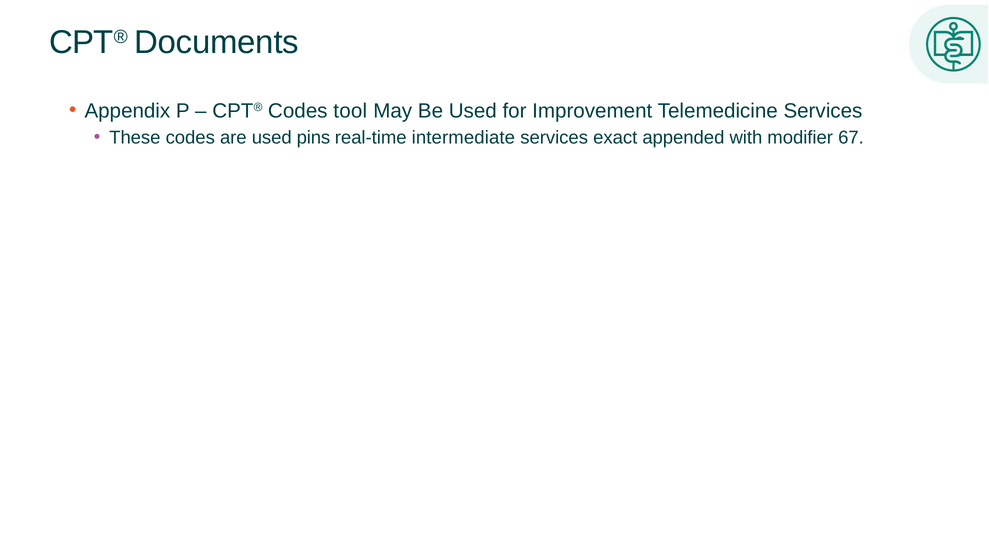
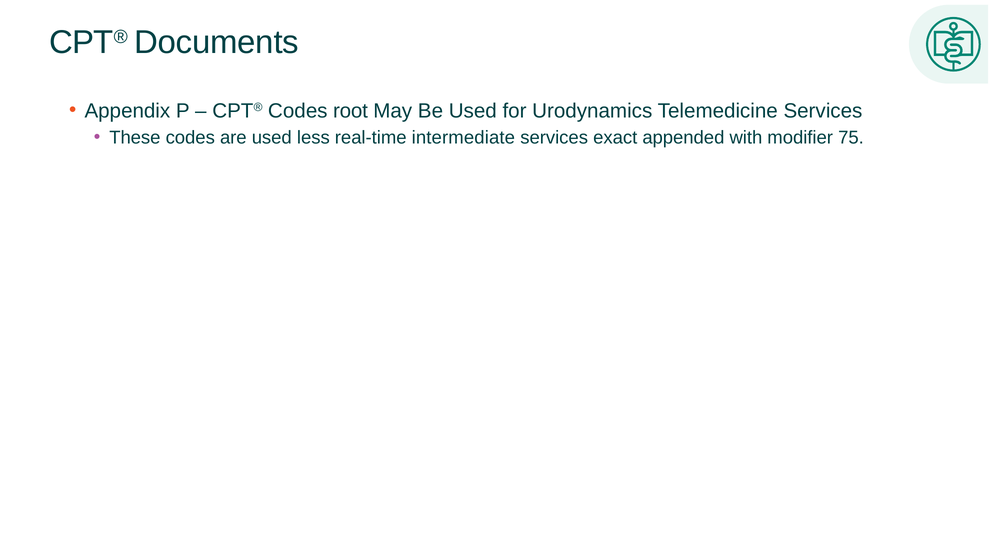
tool: tool -> root (350, 111)
Improvement: Improvement -> Urodynamics (592, 111)
pins: pins -> less (313, 138)
67: 67 -> 75 (851, 138)
